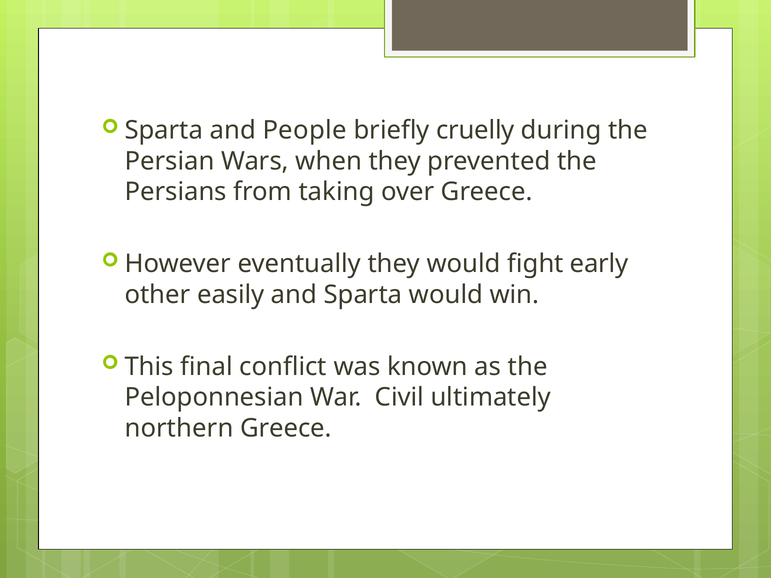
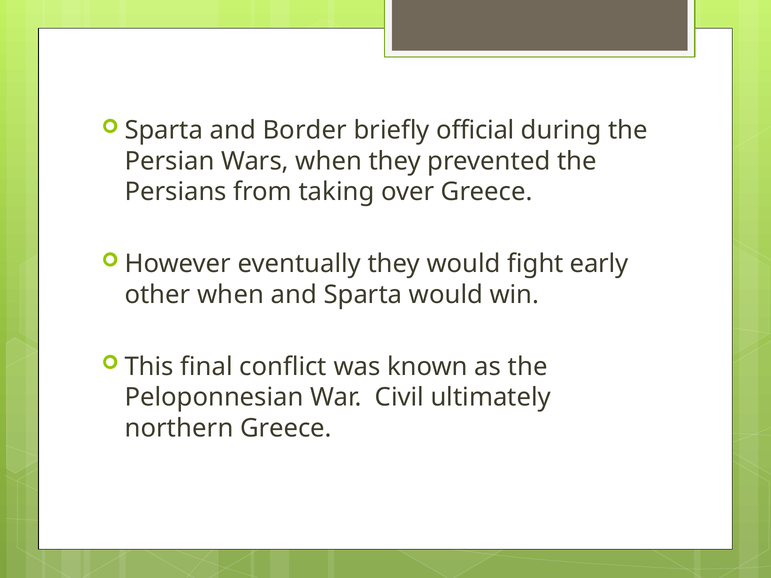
People: People -> Border (305, 130)
cruelly: cruelly -> official (475, 130)
other easily: easily -> when (231, 295)
